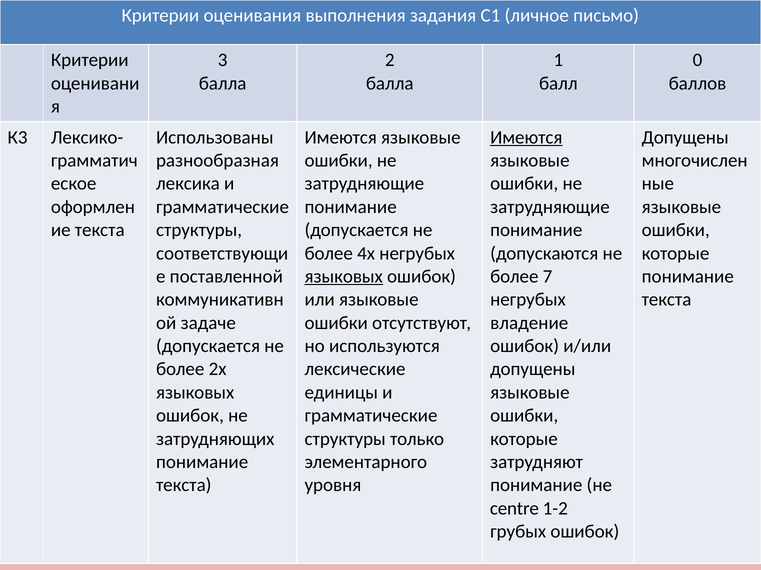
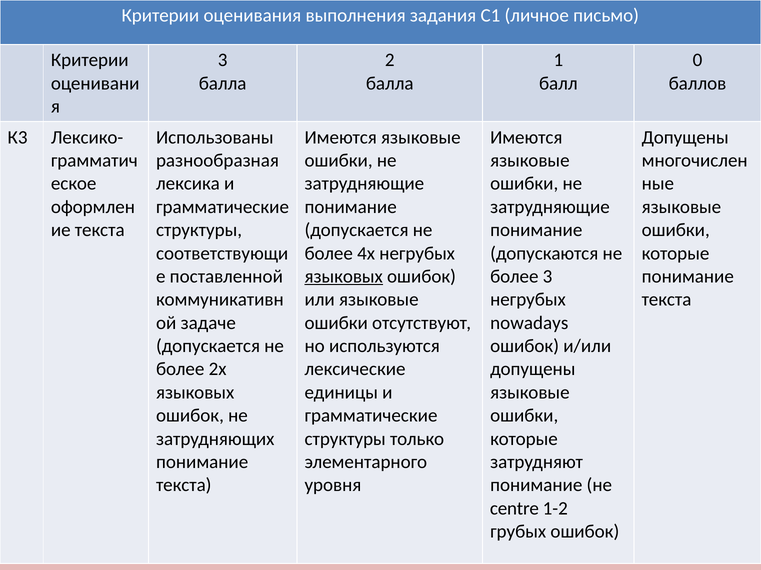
Имеются underline: present -> none (526, 137)
более 7: 7 -> 3 (548, 277)
владение: владение -> nowadays (529, 323)
